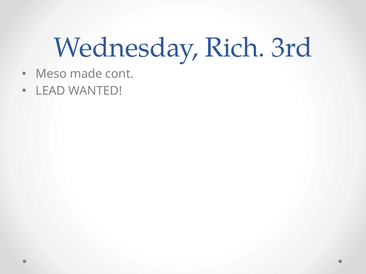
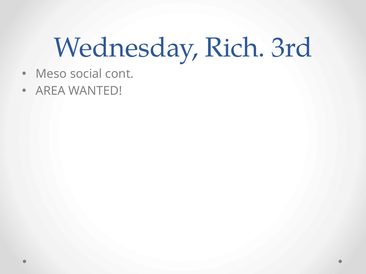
made: made -> social (86, 74)
LEAD: LEAD -> AREA (51, 91)
